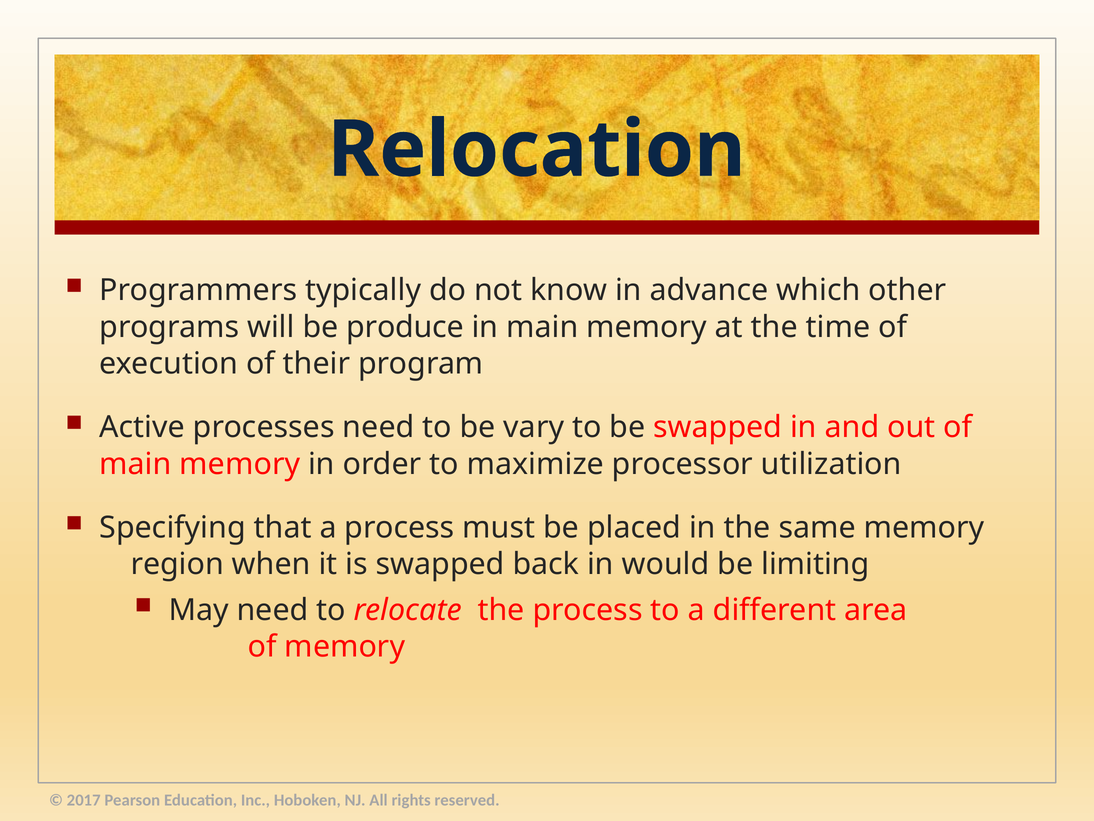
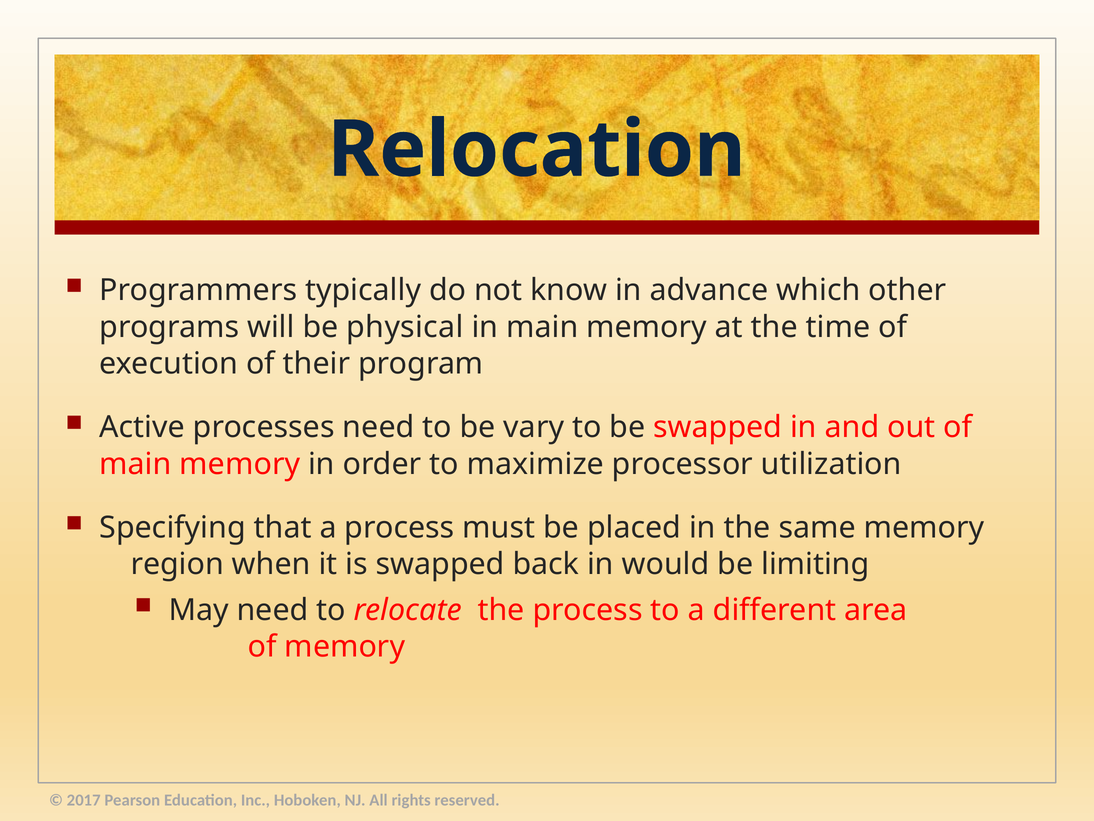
produce: produce -> physical (405, 327)
